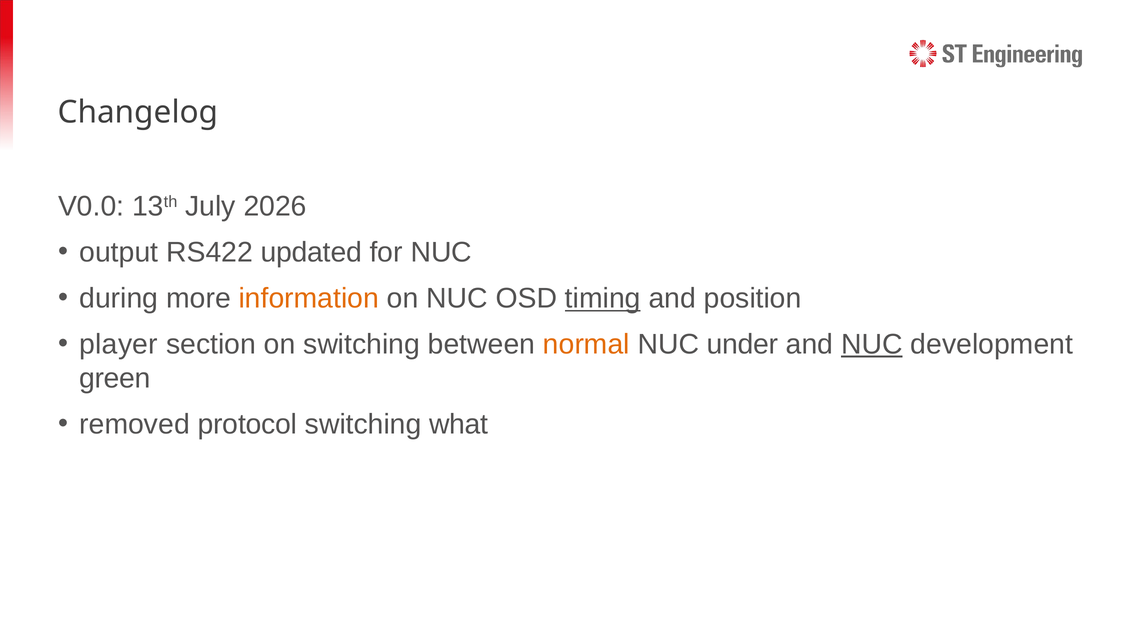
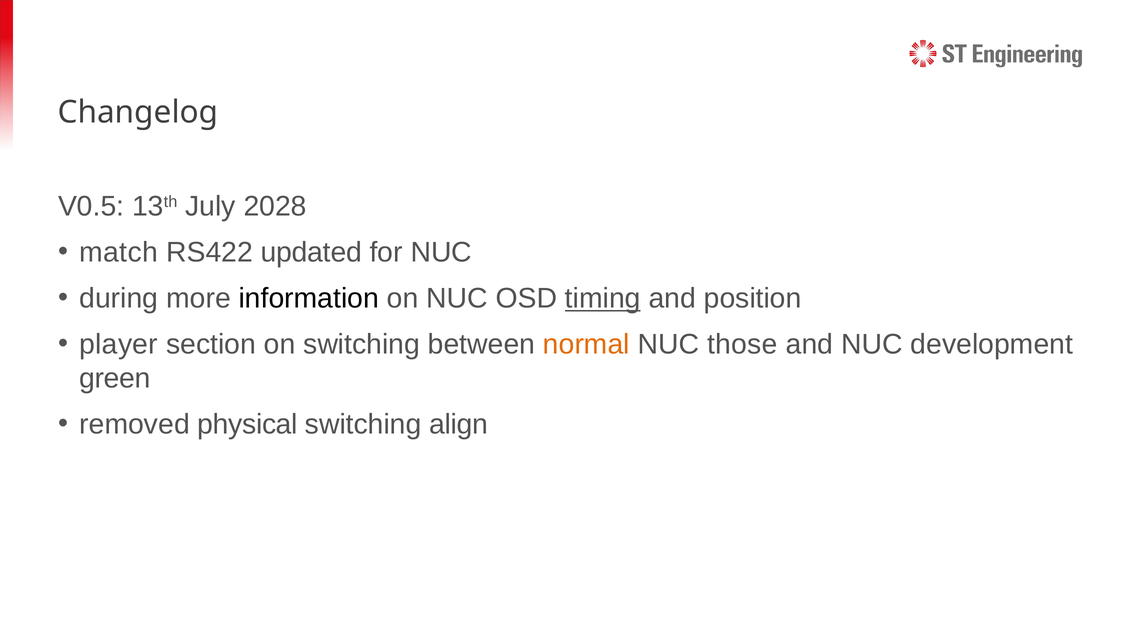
V0.0: V0.0 -> V0.5 (91, 207)
2026: 2026 -> 2028 (275, 207)
output: output -> match (119, 252)
information colour: orange -> black (309, 298)
under: under -> those (742, 344)
NUC underline: present -> none (872, 344)
protocol: protocol -> physical (247, 424)
what: what -> align (459, 424)
